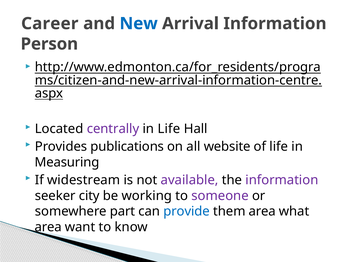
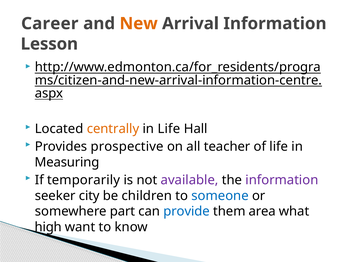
New colour: blue -> orange (139, 24)
Person: Person -> Lesson (49, 44)
centrally colour: purple -> orange (113, 129)
publications: publications -> prospective (127, 146)
website: website -> teacher (227, 146)
widestream: widestream -> temporarily (84, 180)
working: working -> children (147, 195)
someone colour: purple -> blue (220, 195)
area: area -> high (48, 227)
